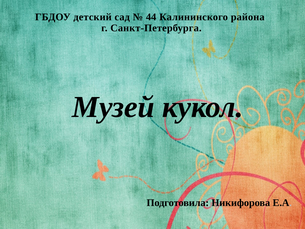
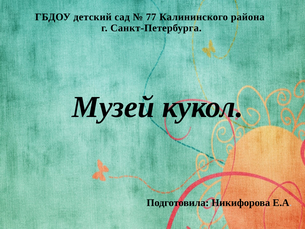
44: 44 -> 77 (151, 17)
